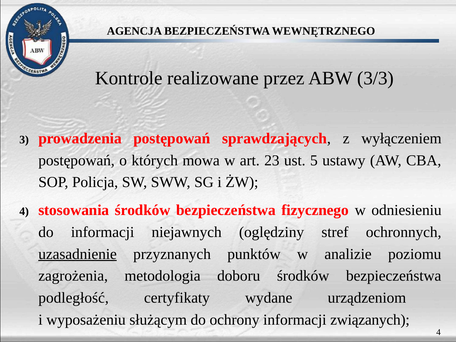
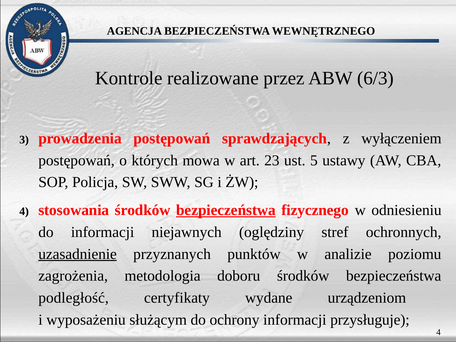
3/3: 3/3 -> 6/3 (376, 78)
bezpieczeństwa underline: none -> present (226, 210)
związanych: związanych -> przysługuje (370, 320)
